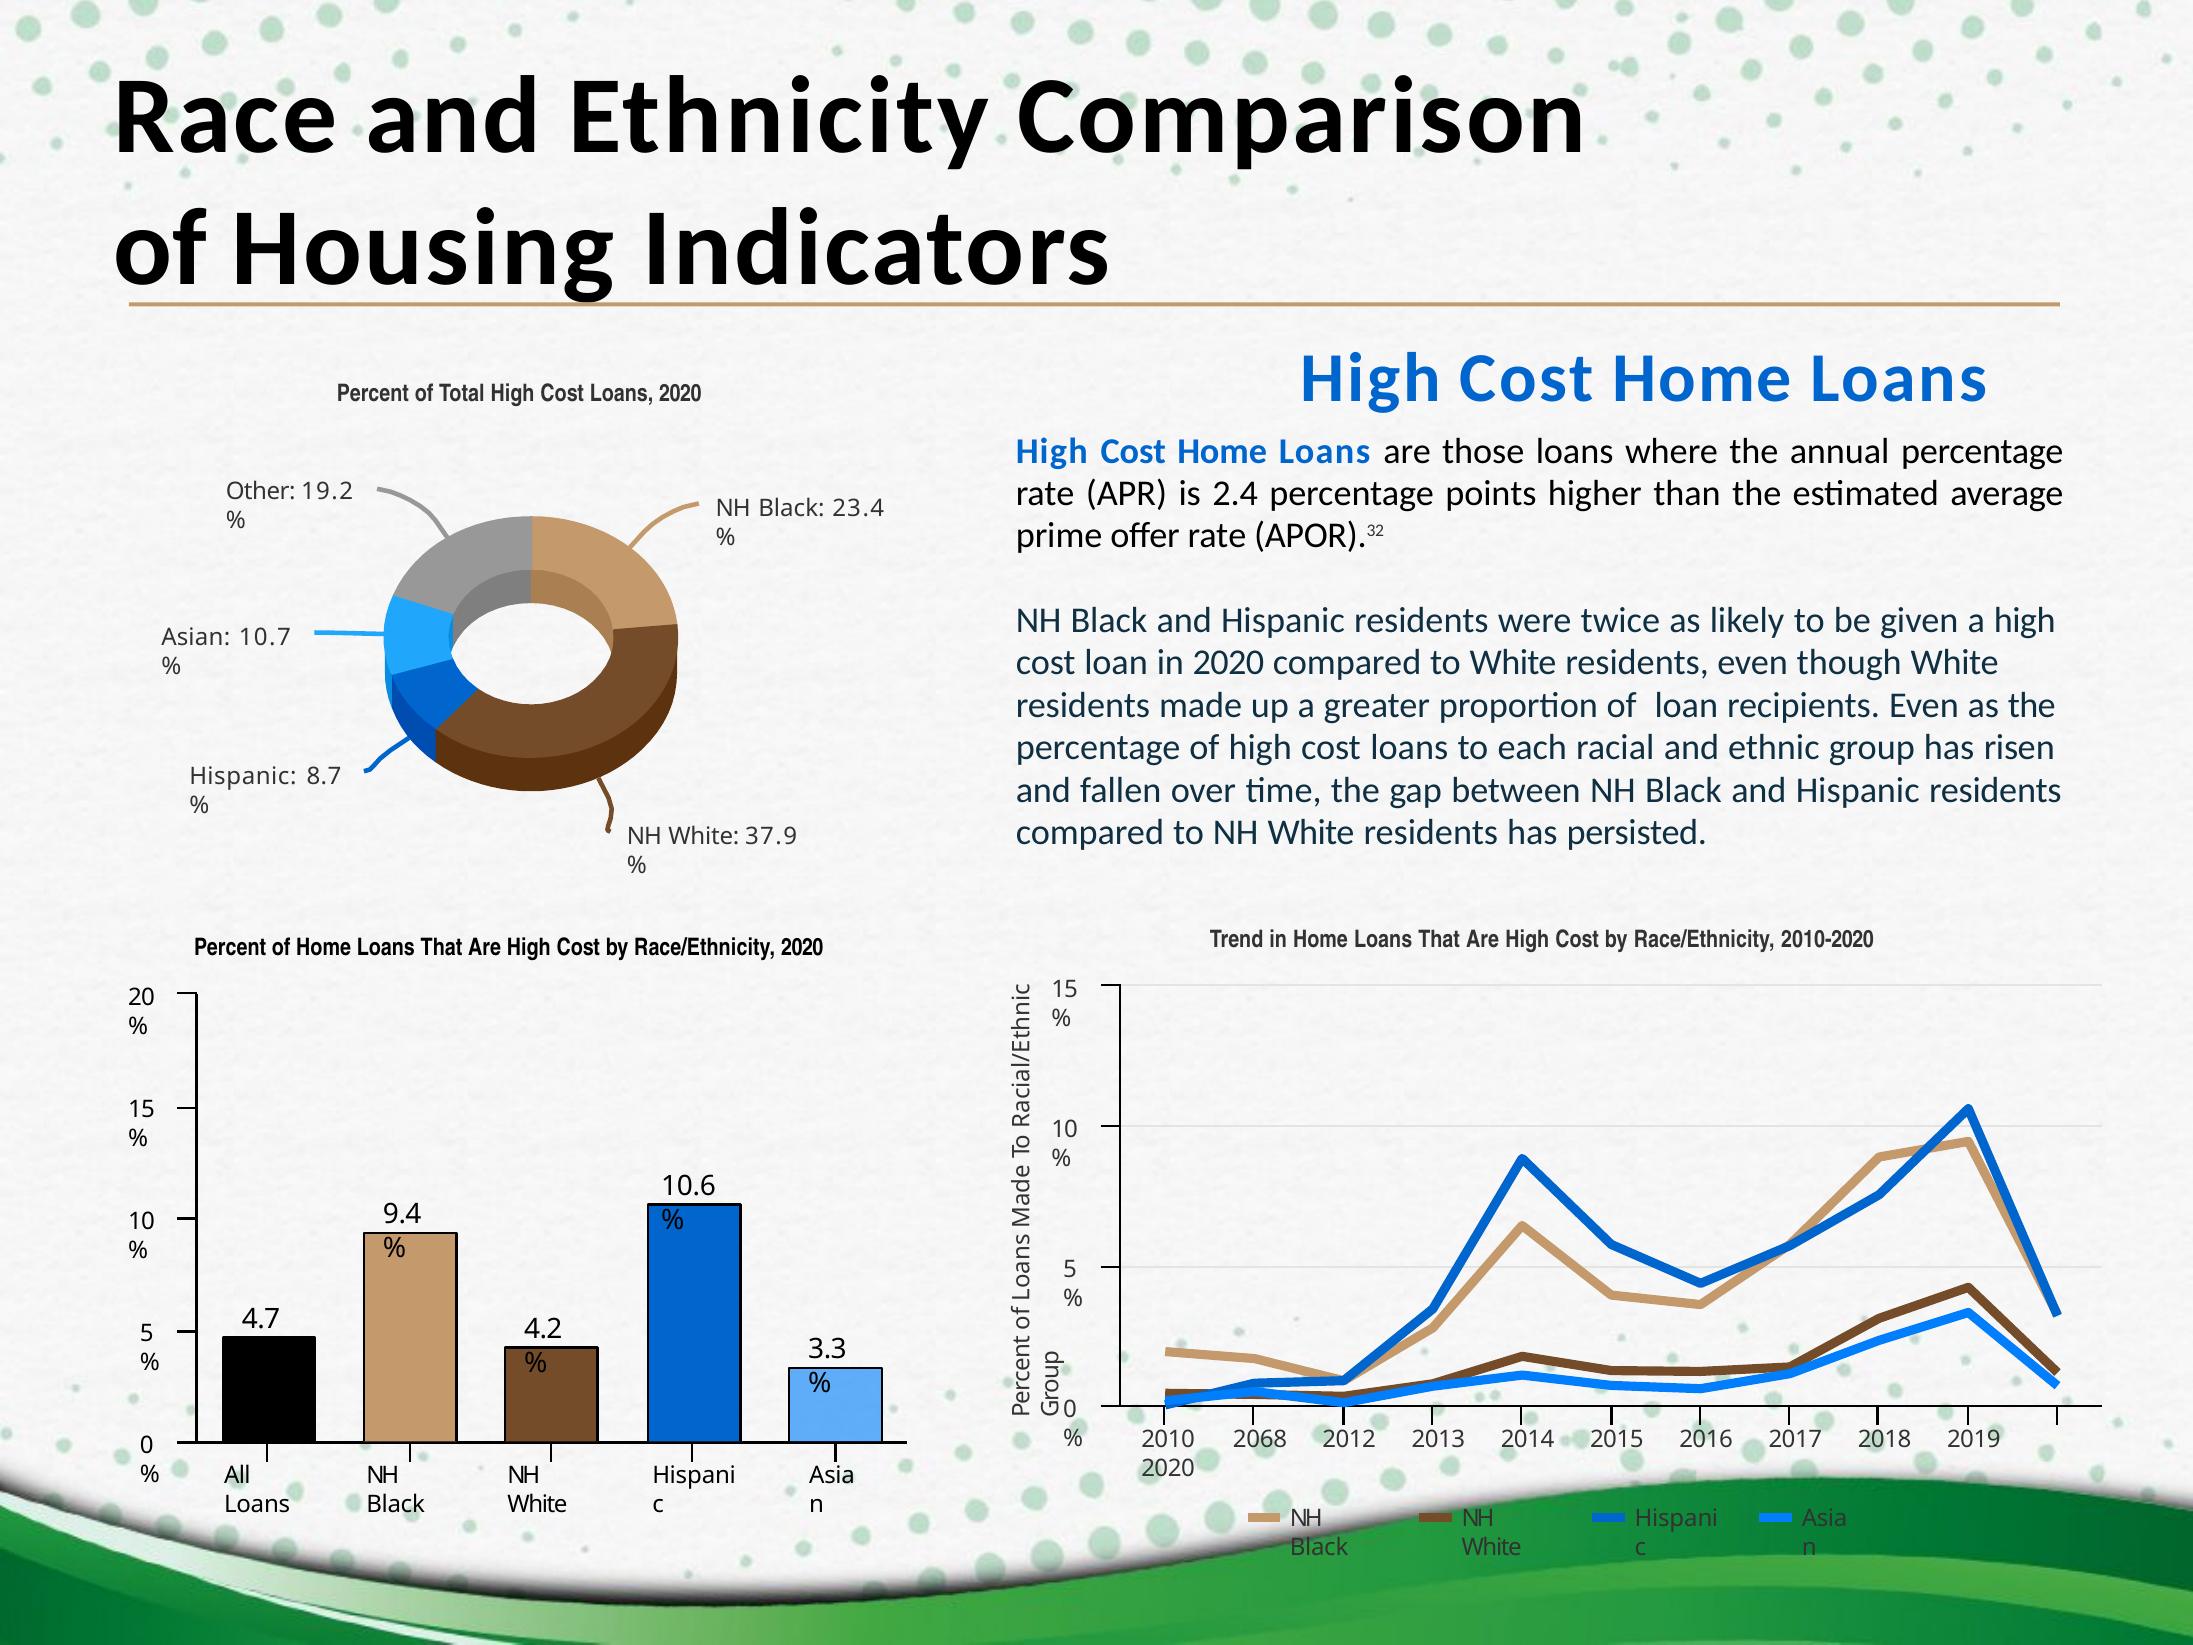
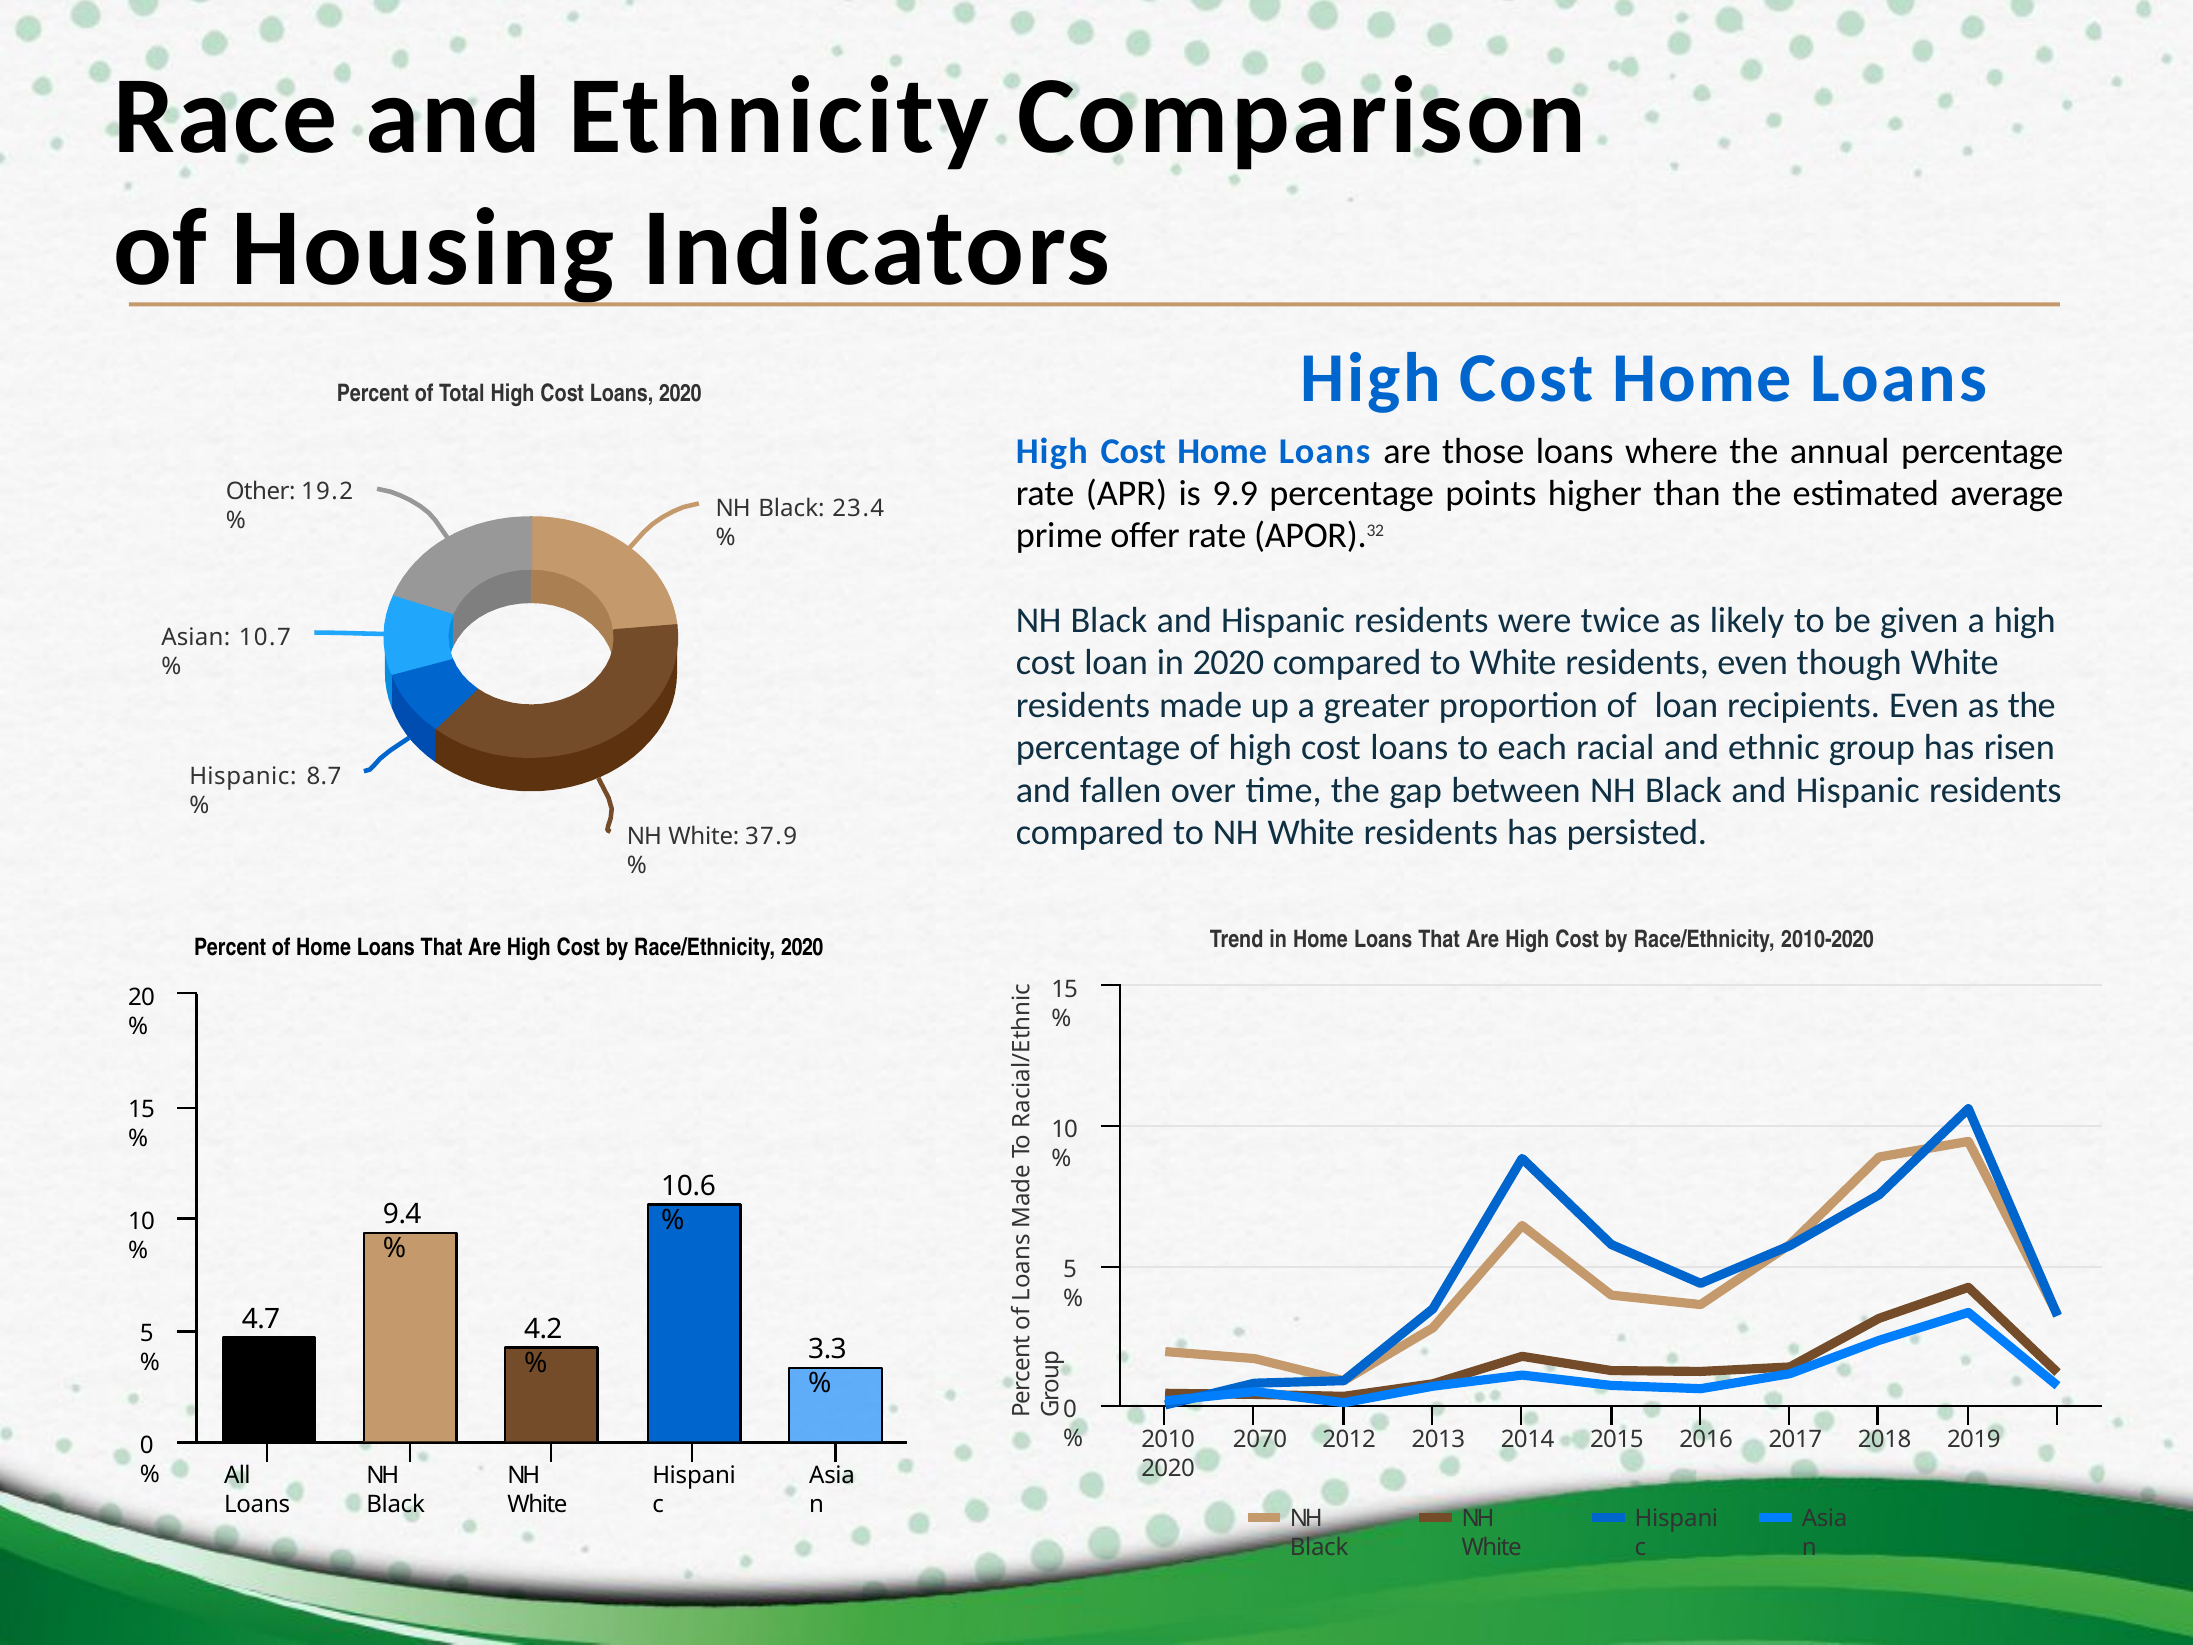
2.4: 2.4 -> 9.9 (1235, 493)
2068: 2068 -> 2070 (1260, 1439)
